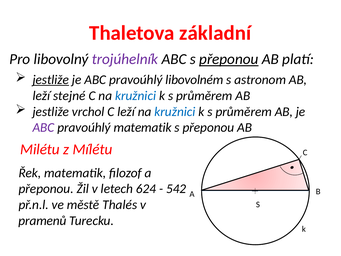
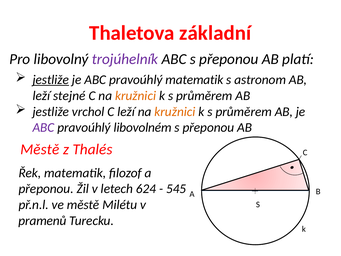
přeponou underline: present -> none (229, 59)
pravoúhlý libovolném: libovolném -> matematik (194, 80)
kružnici colour: blue -> orange (136, 96)
kružnici colour: blue -> orange (175, 112)
pravoúhlý matematik: matematik -> libovolném (143, 127)
Milétu: Milétu -> Městě (40, 149)
Mílétu: Mílétu -> Thalés (92, 149)
542: 542 -> 545 (176, 189)
Thalés: Thalés -> Milétu (120, 205)
